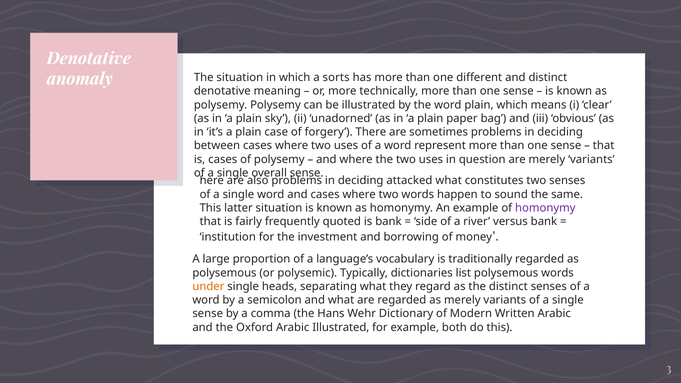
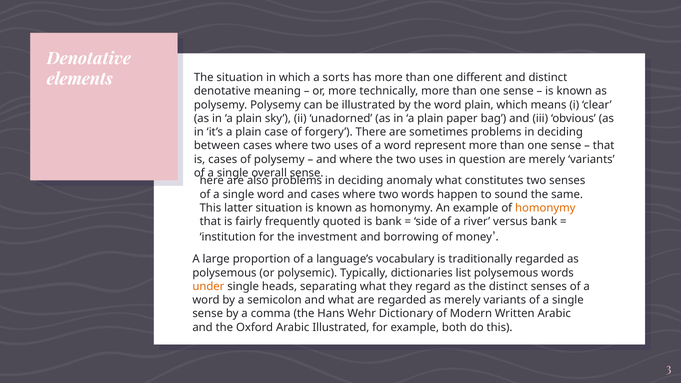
anomaly: anomaly -> elements (80, 79)
attacked: attacked -> anomaly (409, 181)
homonymy colour: purple -> orange (545, 208)
